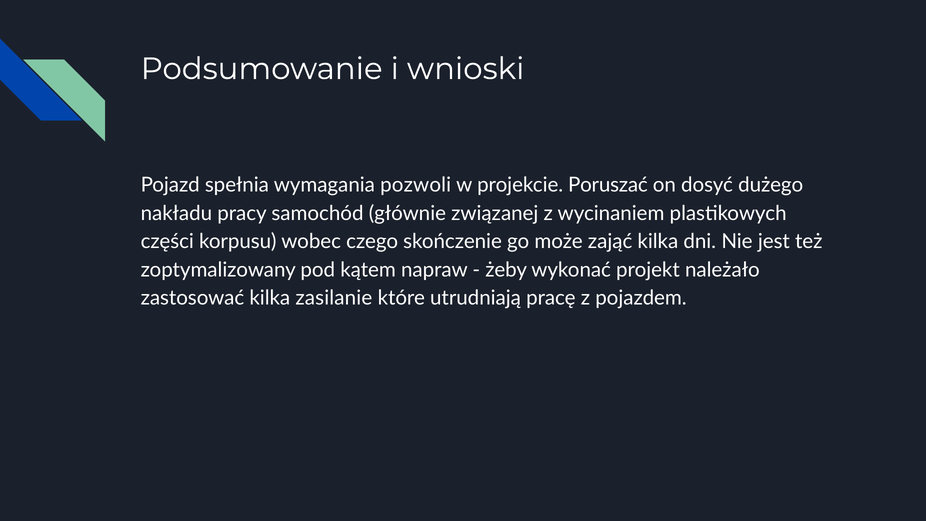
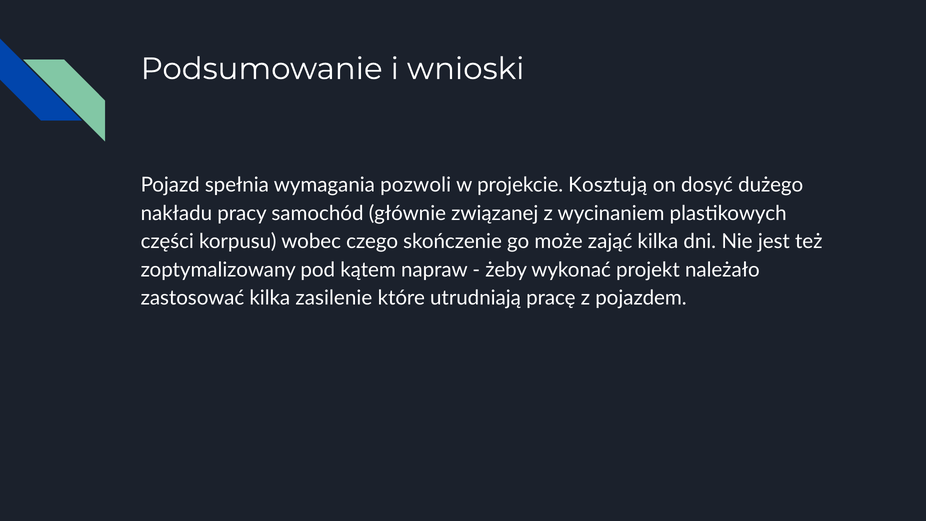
Poruszać: Poruszać -> Kosztują (608, 185)
zasilanie: zasilanie -> zasilenie (334, 298)
